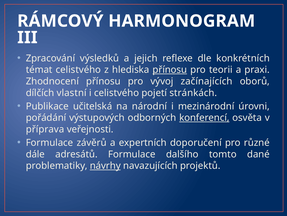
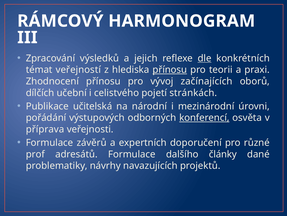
dle underline: none -> present (205, 58)
témat celistvého: celistvého -> veřejností (78, 70)
vlastní: vlastní -> učební (72, 93)
dále: dále -> prof (35, 154)
tomto: tomto -> články (223, 154)
návrhy underline: present -> none (105, 165)
